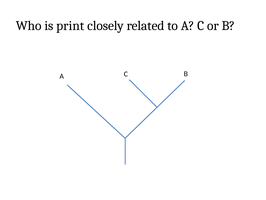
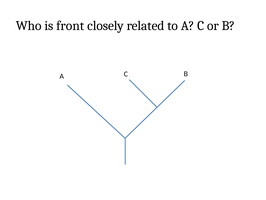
print: print -> front (70, 26)
